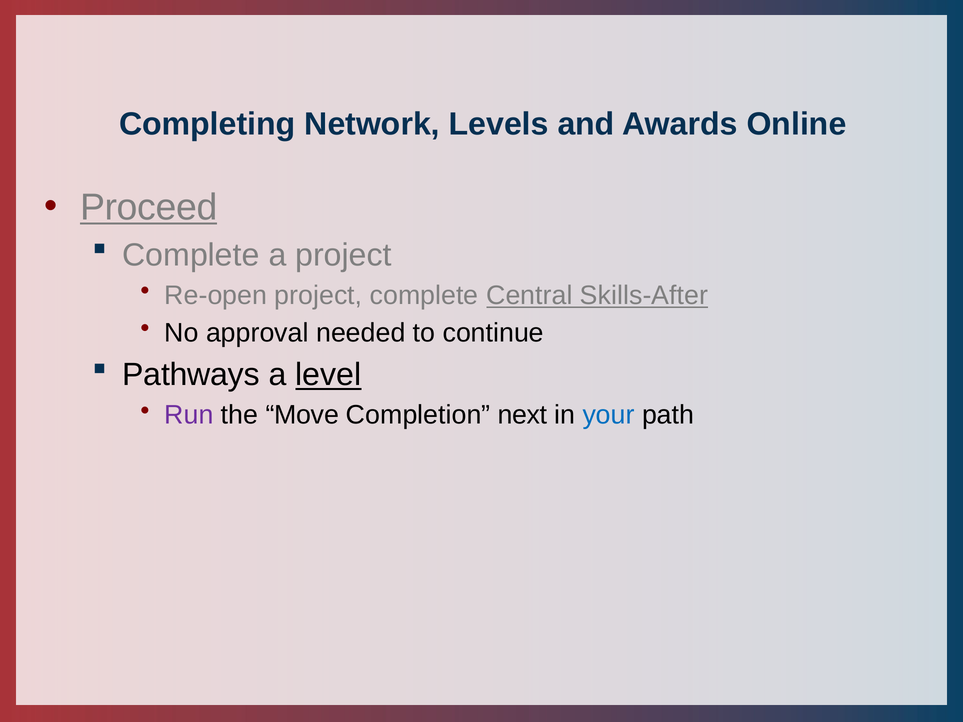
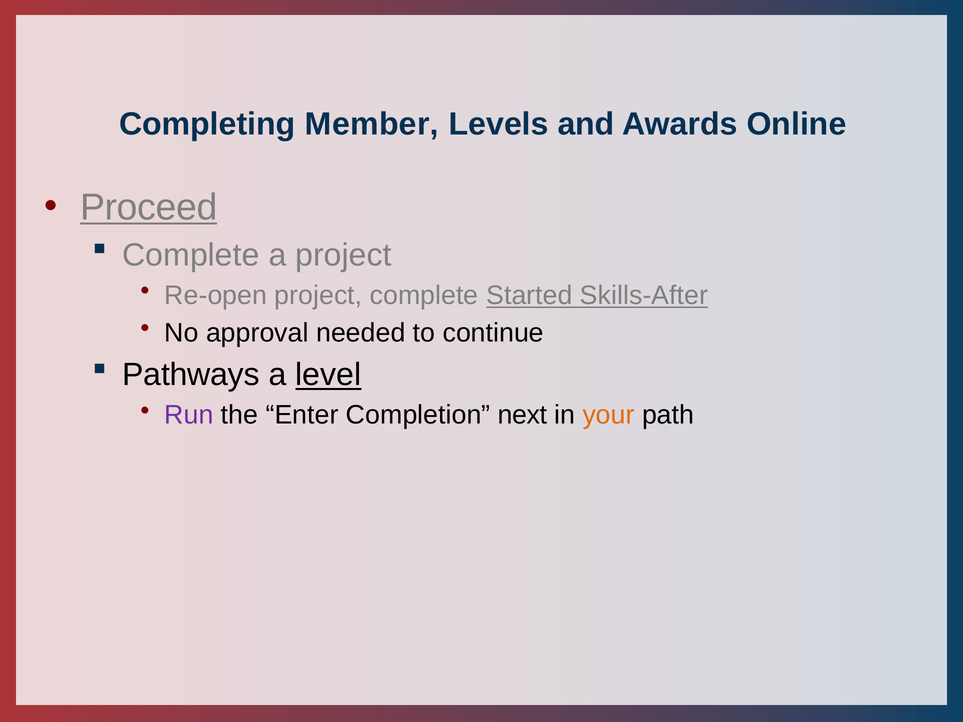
Network: Network -> Member (372, 124)
Central: Central -> Started (529, 295)
Move: Move -> Enter (302, 415)
your colour: blue -> orange (609, 415)
